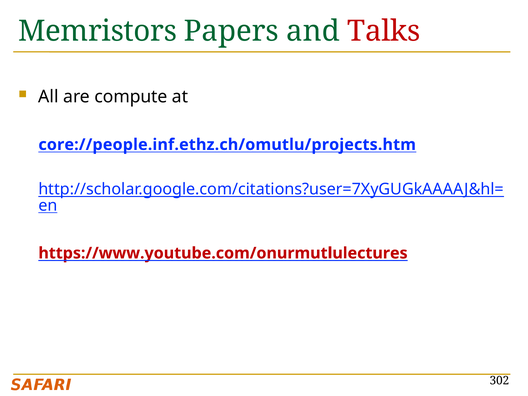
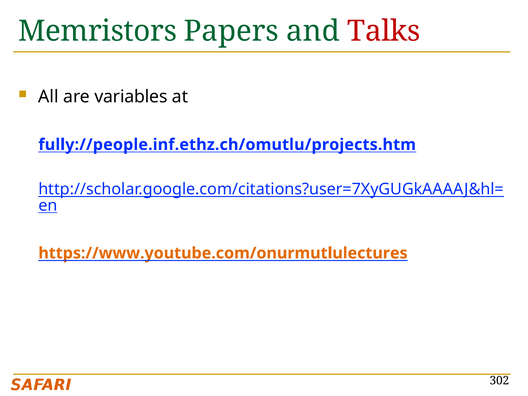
compute: compute -> variables (131, 97)
core://people.inf.ethz.ch/omutlu/projects.htm: core://people.inf.ethz.ch/omutlu/projects.htm -> fully://people.inf.ethz.ch/omutlu/projects.htm (227, 145)
https://www.youtube.com/onurmutlulectures colour: red -> orange (223, 253)
